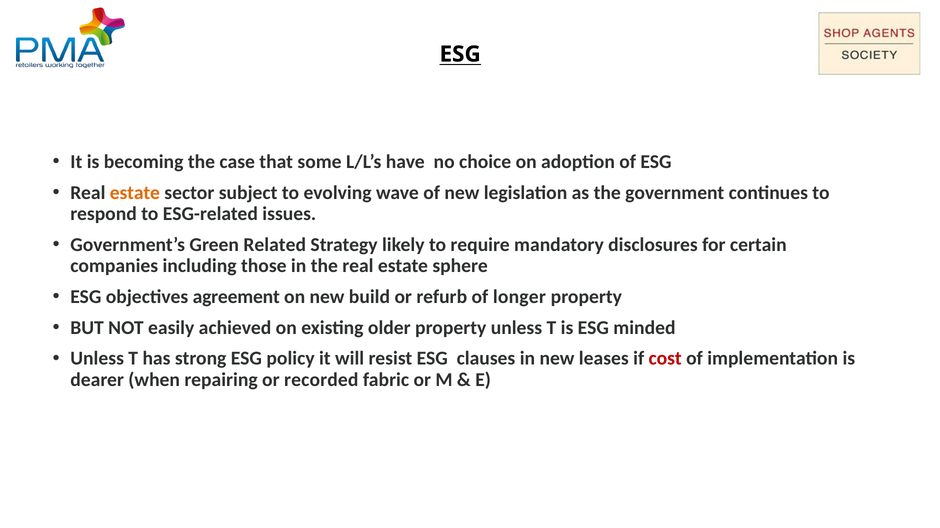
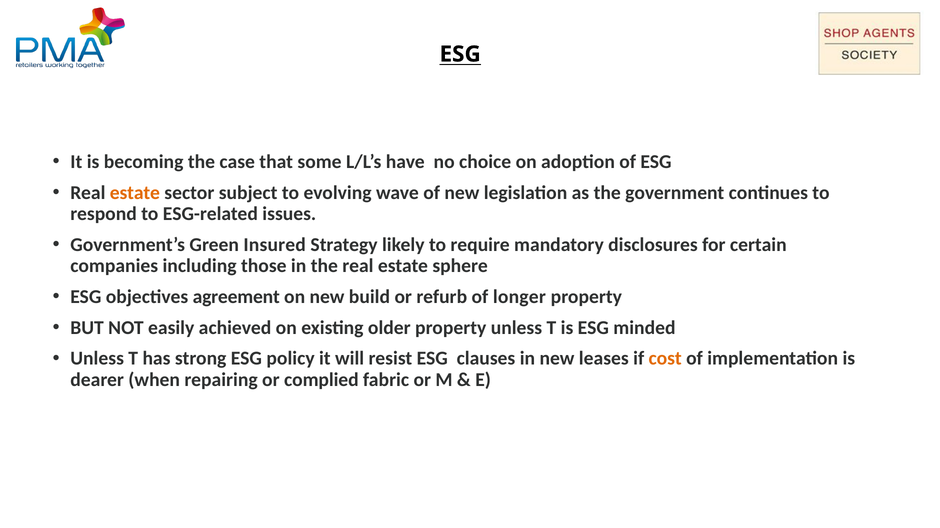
Related: Related -> Insured (275, 245)
cost colour: red -> orange (665, 359)
recorded: recorded -> complied (321, 380)
